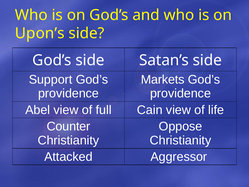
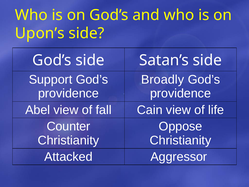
Markets: Markets -> Broadly (163, 79)
full: full -> fall (104, 110)
